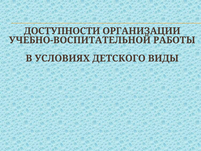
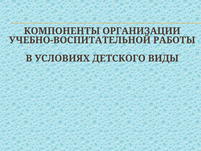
ДОСТУПНОСТИ: ДОСТУПНОСТИ -> КОМПОНЕНТЫ (62, 31)
